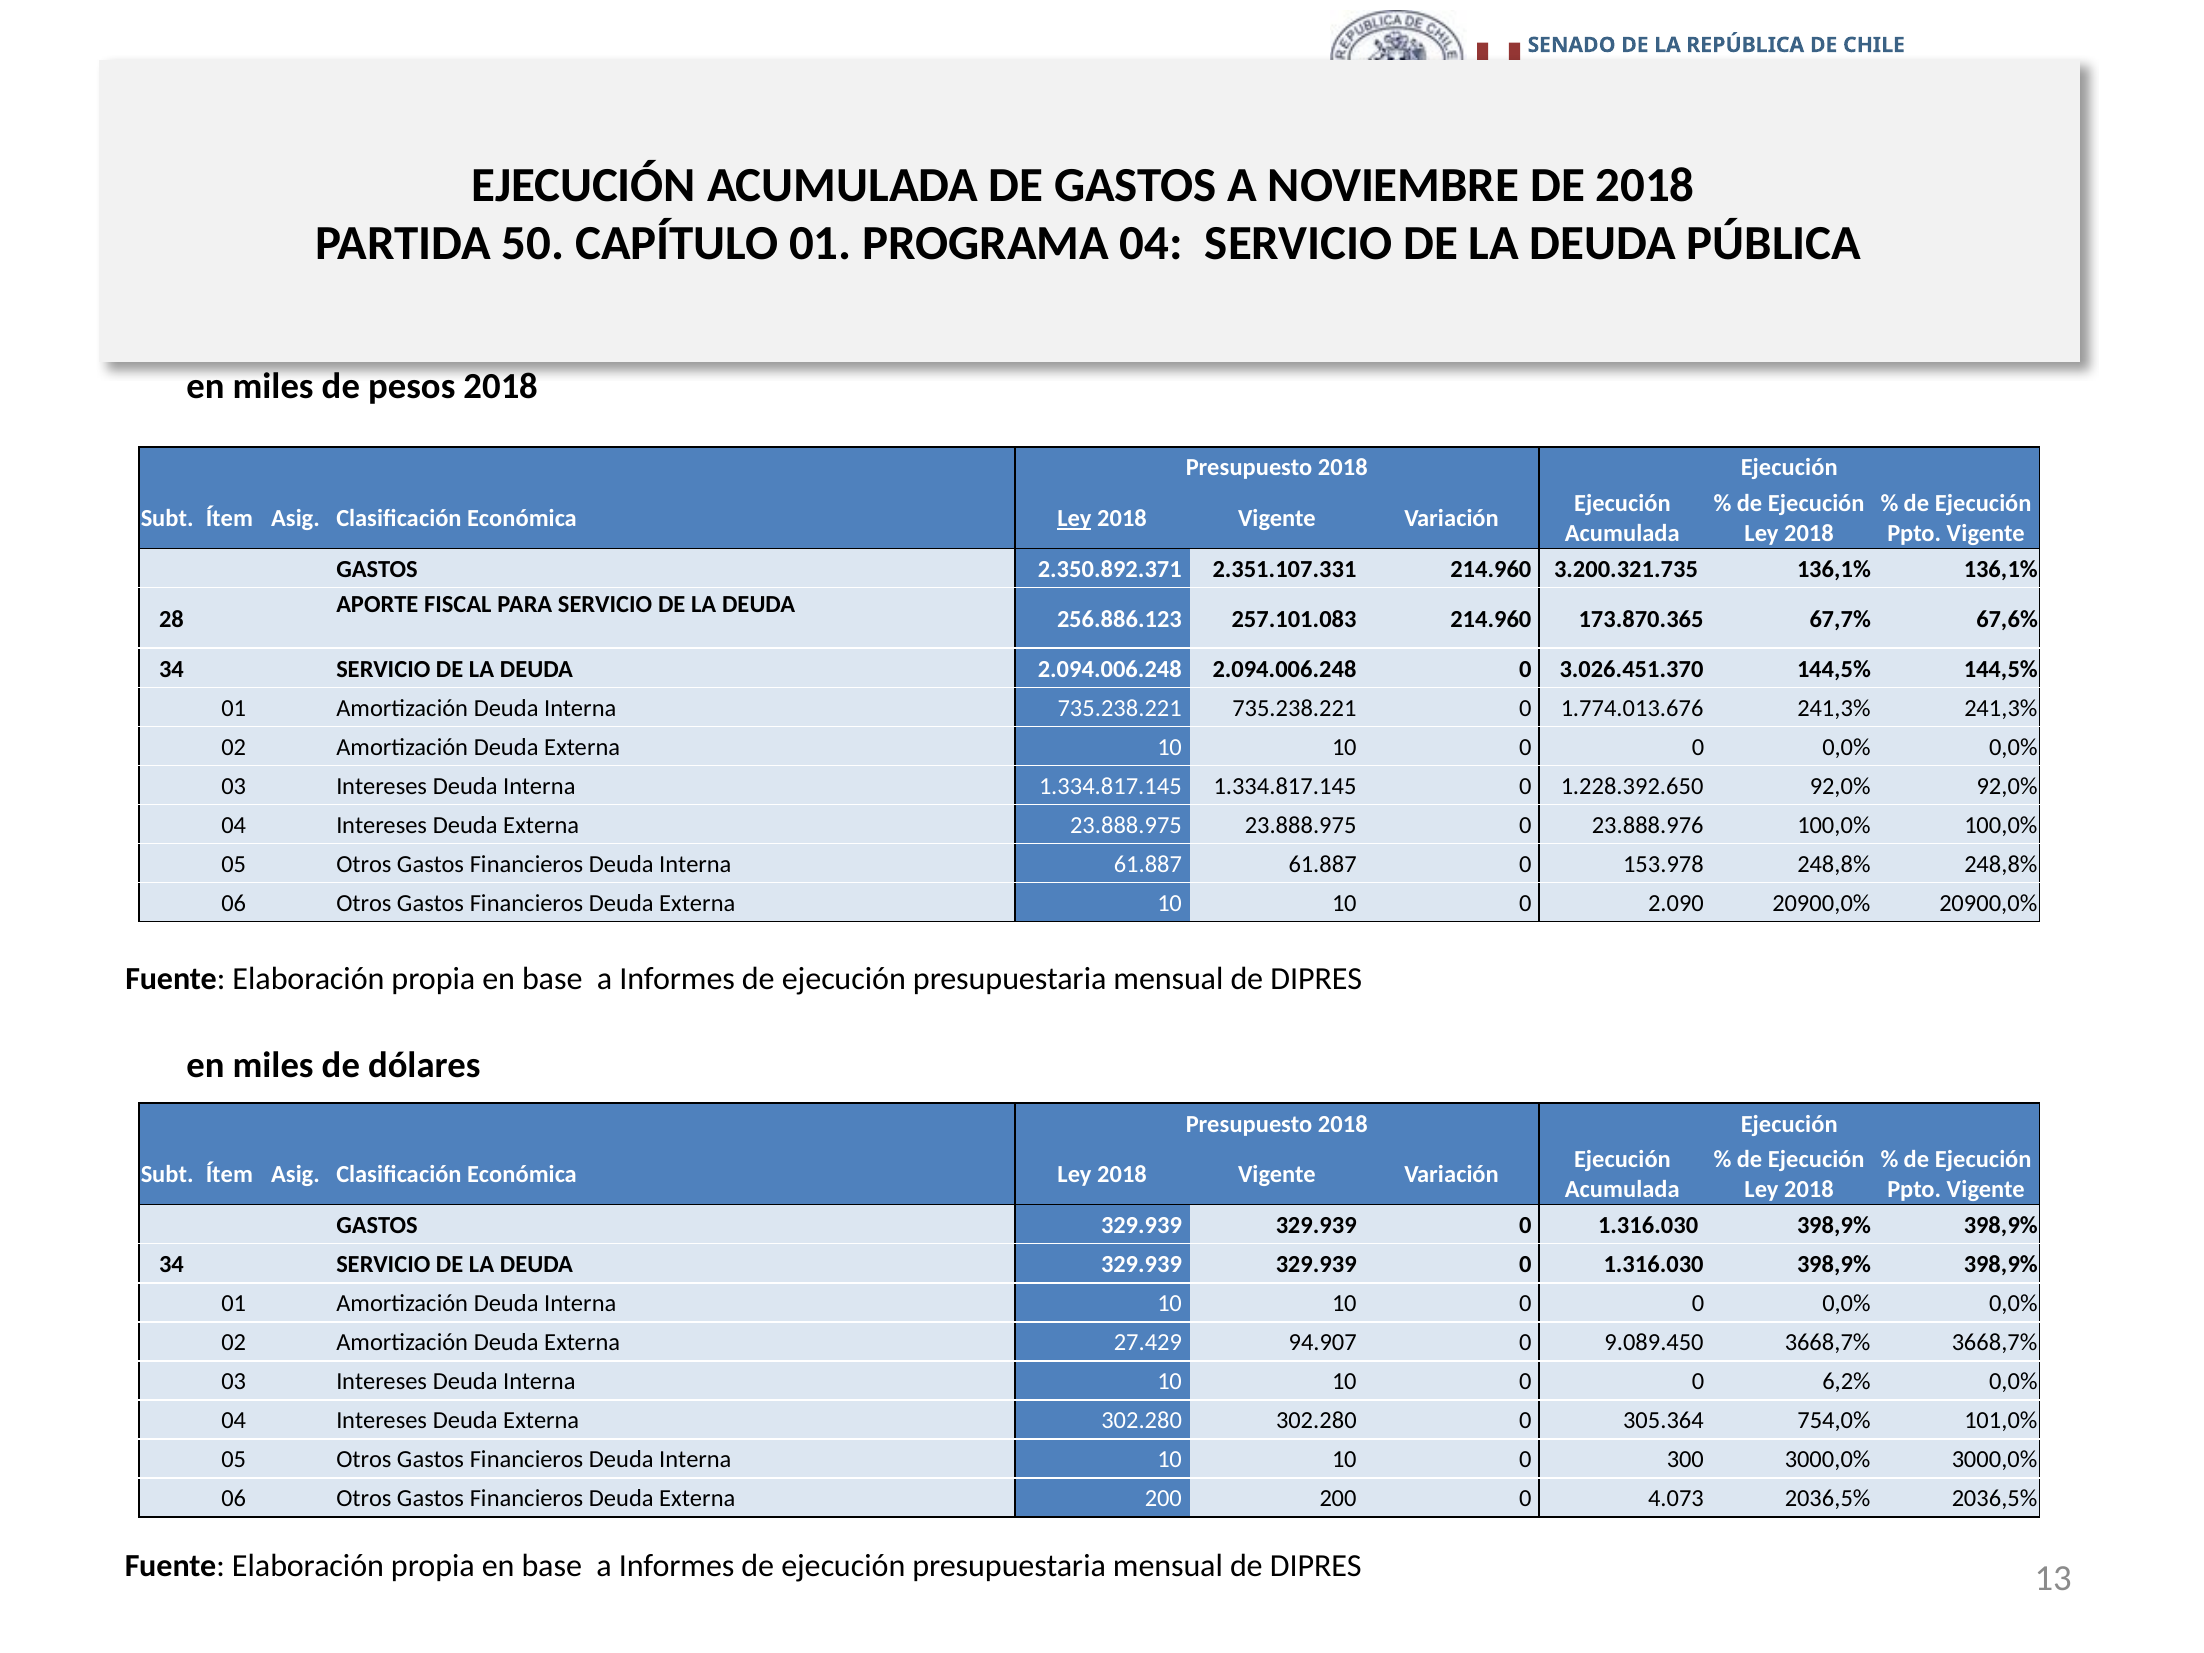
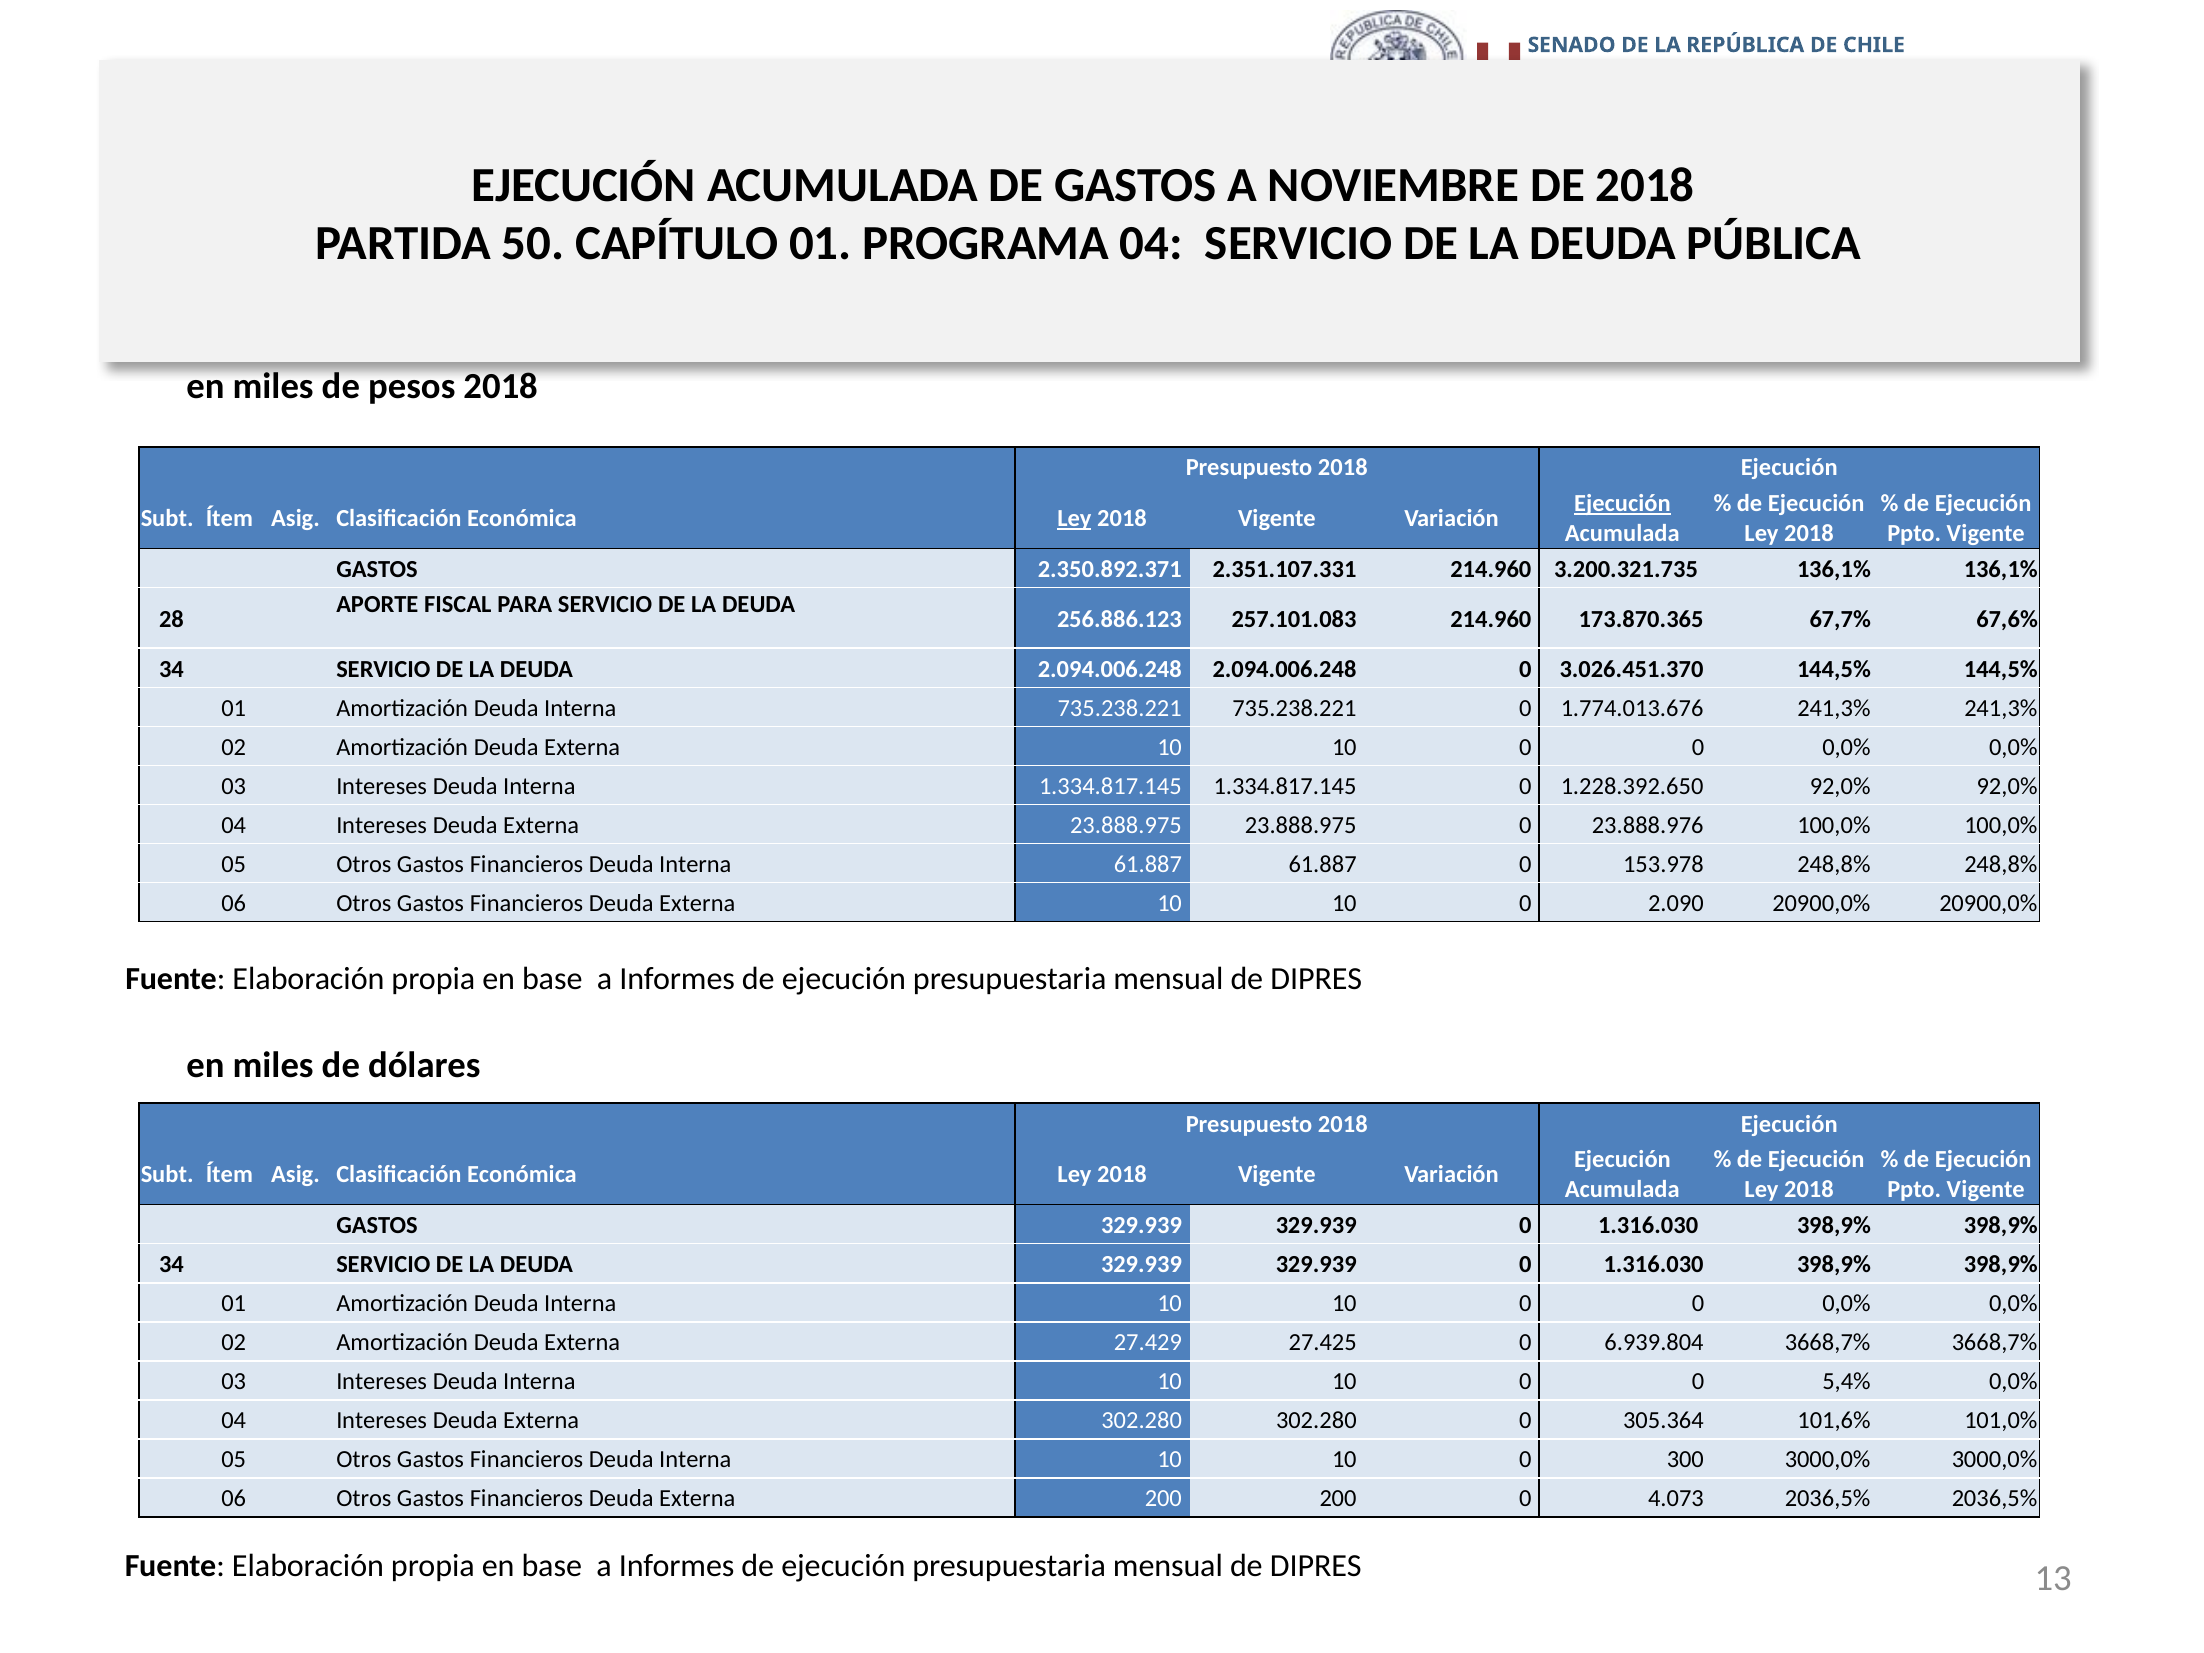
Ejecución underline: none -> present (1622, 503)
94.907: 94.907 -> 27.425 (1323, 1343)
9.089.450: 9.089.450 -> 6.939.804 (1654, 1343)
6,2%: 6,2% -> 5,4% (1847, 1382)
754,0%: 754,0% -> 101,6% (1834, 1421)
